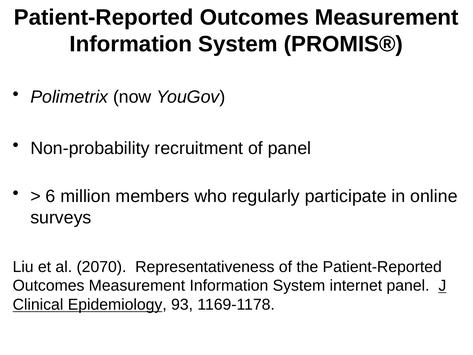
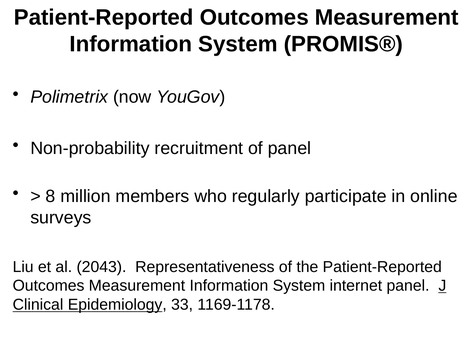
6: 6 -> 8 (51, 196)
2070: 2070 -> 2043 (101, 267)
93: 93 -> 33 (182, 304)
